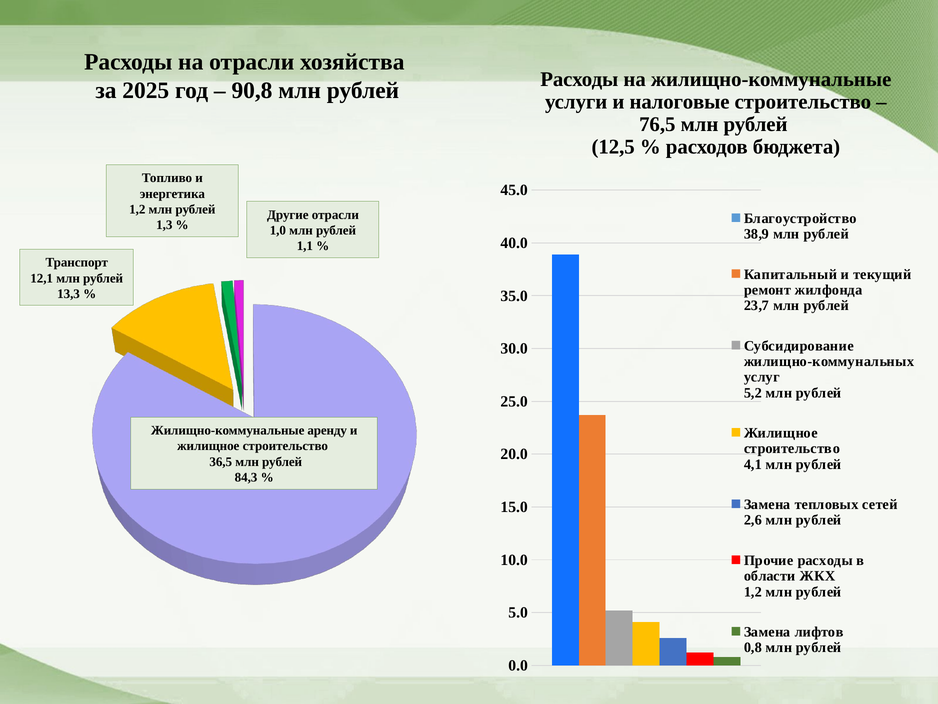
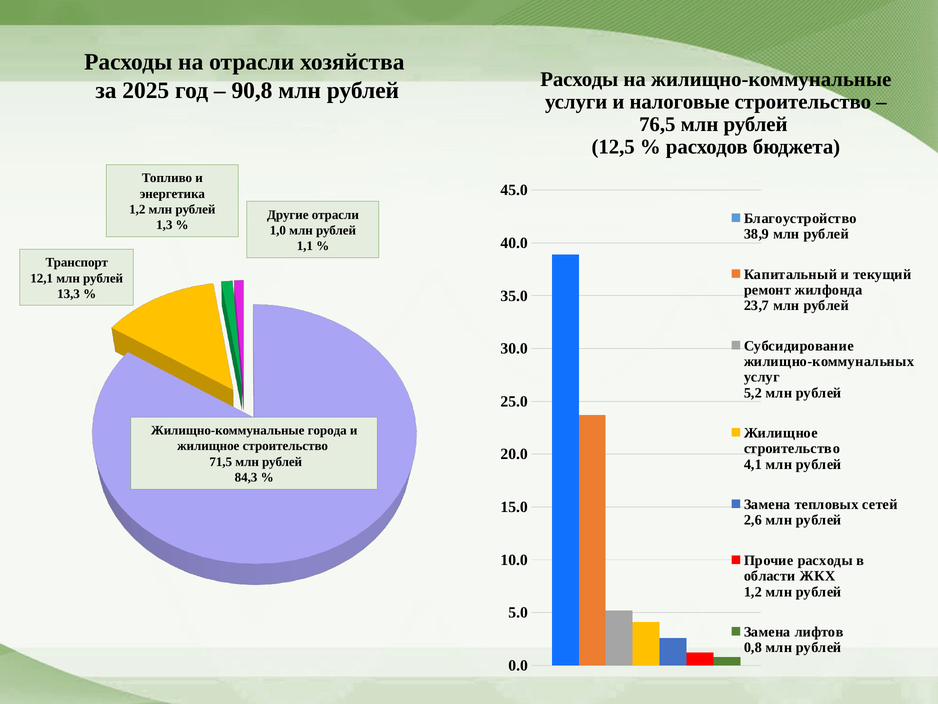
аренду: аренду -> города (327, 430)
36,5: 36,5 -> 71,5 (221, 462)
